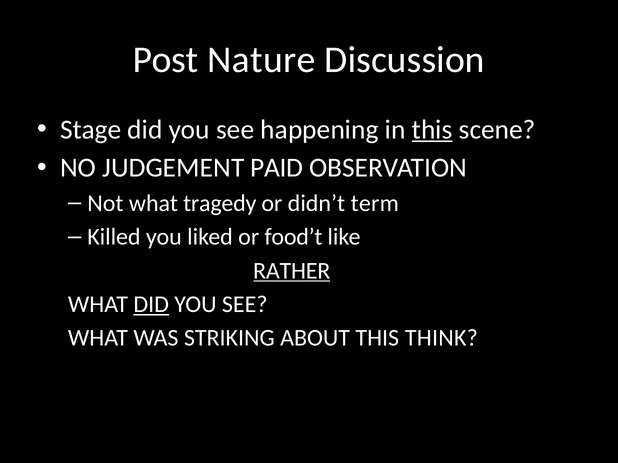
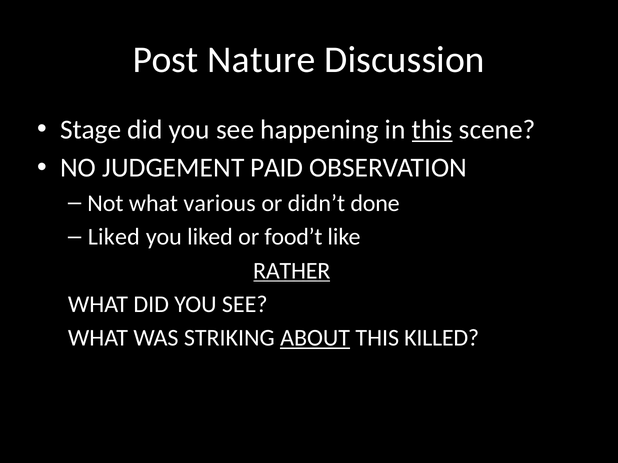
tragedy: tragedy -> various (220, 204)
term: term -> done (375, 204)
Killed: Killed -> Liked (114, 237)
DID underline: present -> none (151, 305)
ABOUT underline: none -> present (315, 338)
THINK: THINK -> KILLED (442, 338)
